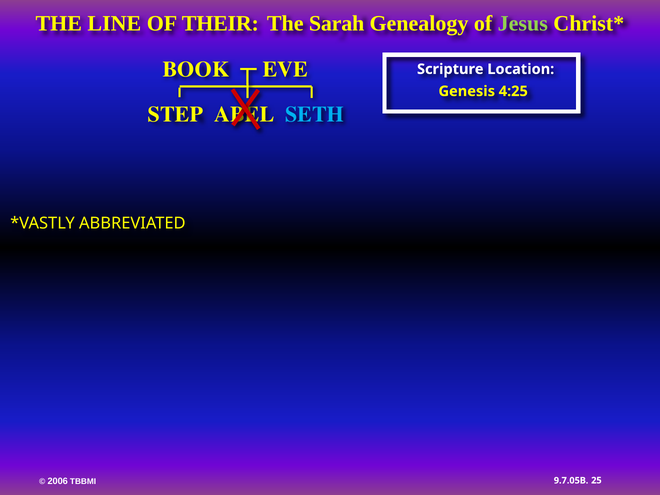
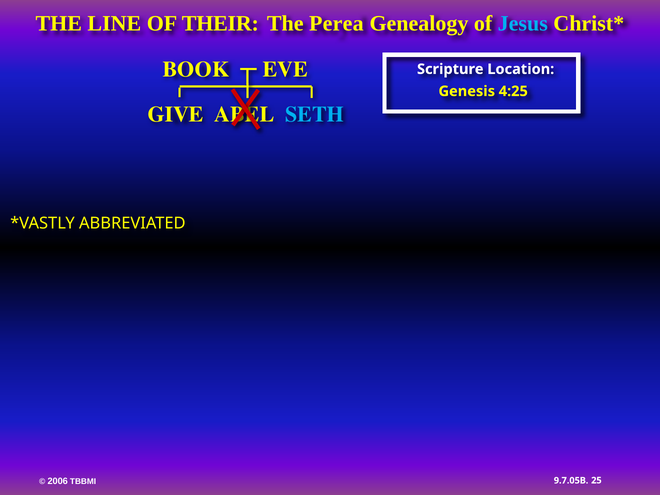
Sarah: Sarah -> Perea (336, 24)
Jesus colour: light green -> light blue (523, 24)
STEP: STEP -> GIVE (176, 114)
